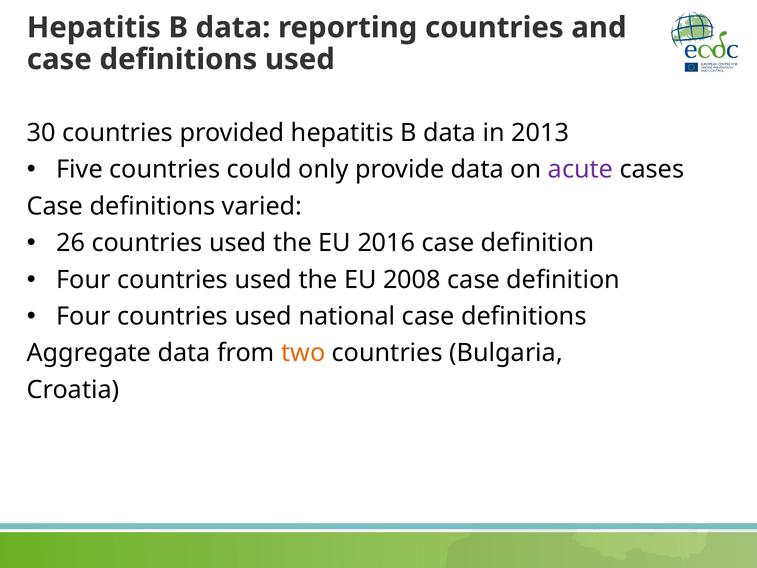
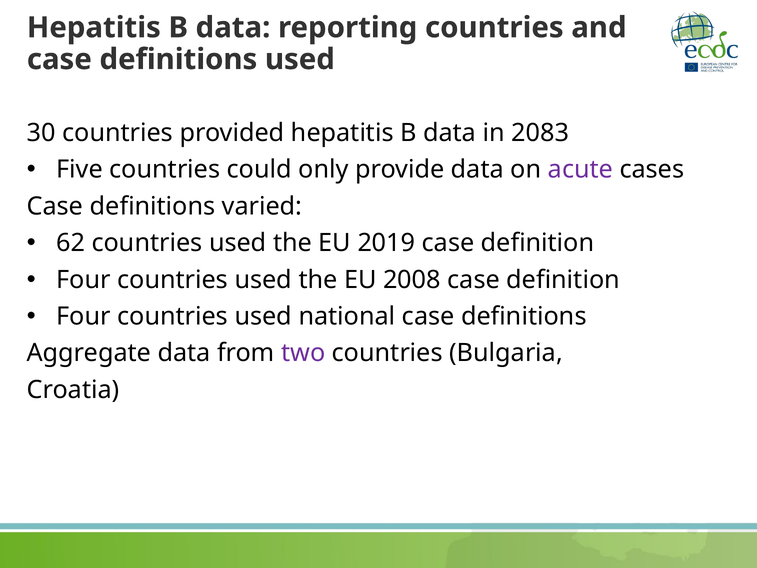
2013: 2013 -> 2083 (540, 133)
26: 26 -> 62 (71, 243)
2016: 2016 -> 2019 (386, 243)
two colour: orange -> purple (303, 353)
